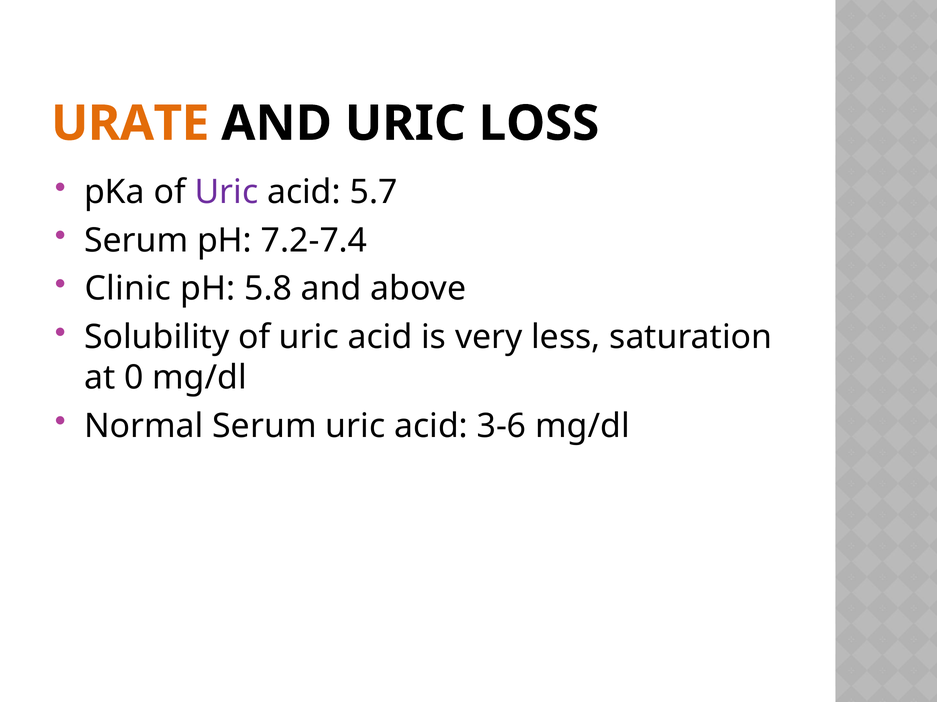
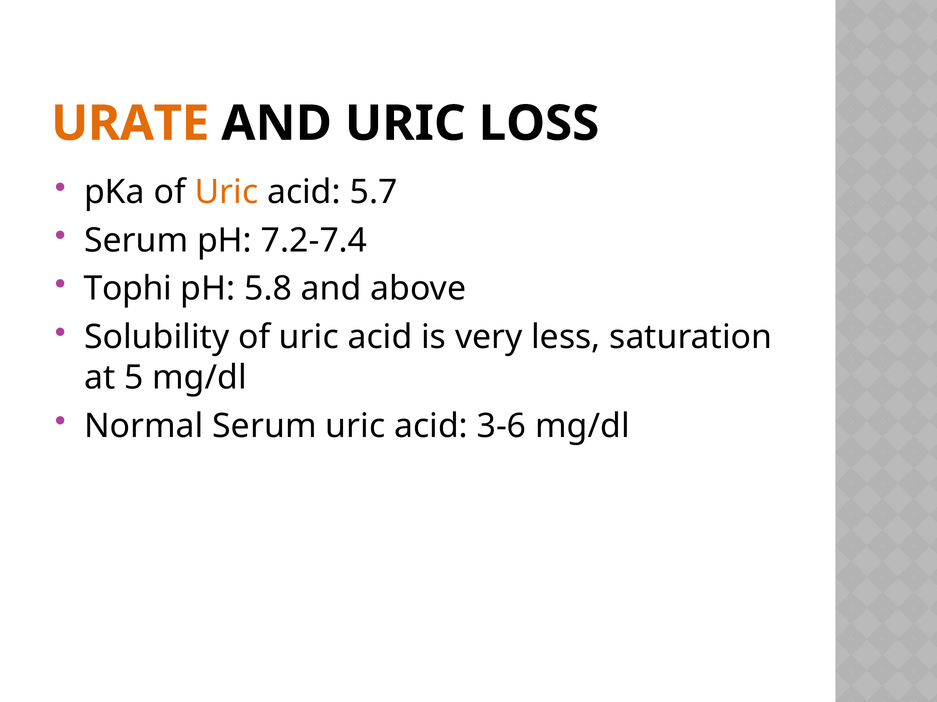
Uric colour: purple -> orange (226, 192)
Clinic: Clinic -> Tophi (128, 289)
0: 0 -> 5 (134, 378)
